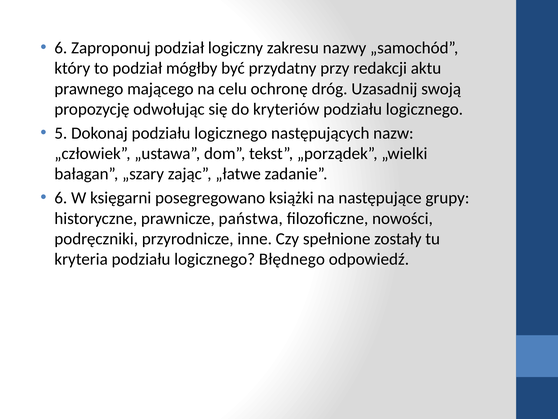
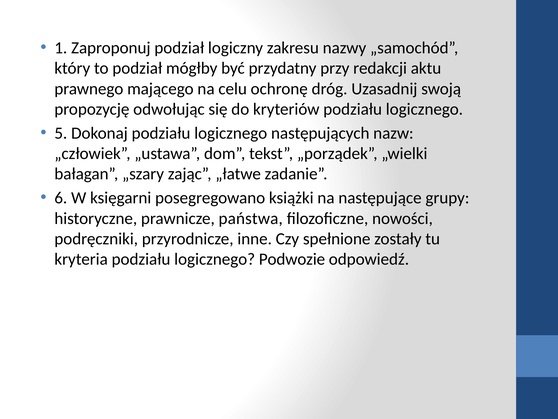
6: 6 -> 1 (61, 48)
Błędnego: Błędnego -> Podwozie (292, 259)
